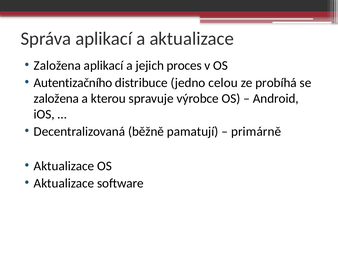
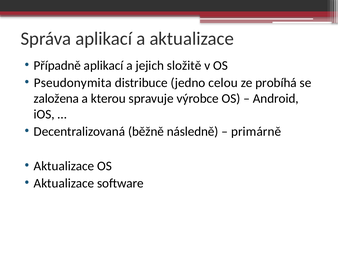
Založena: Založena -> Případně (57, 65)
proces: proces -> složitě (184, 65)
Autentizačního: Autentizačního -> Pseudonymita (73, 83)
pamatují: pamatují -> následně (193, 131)
